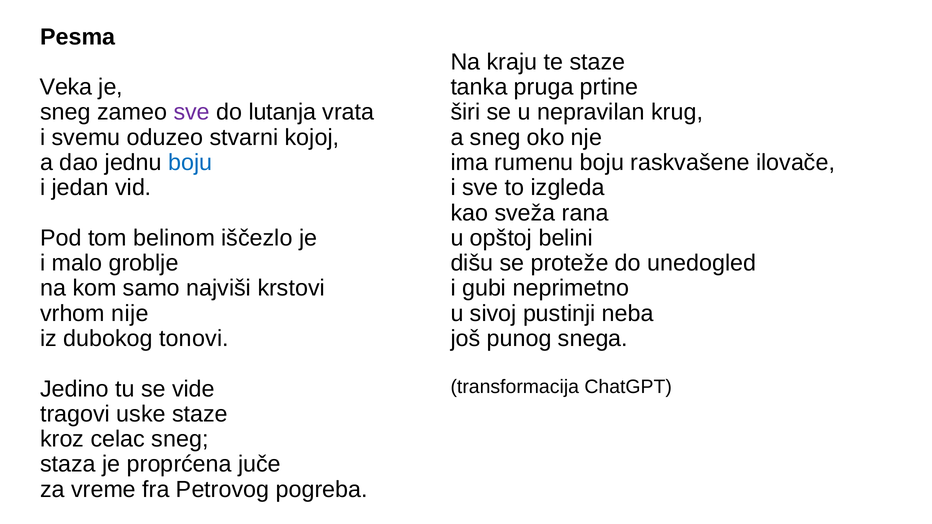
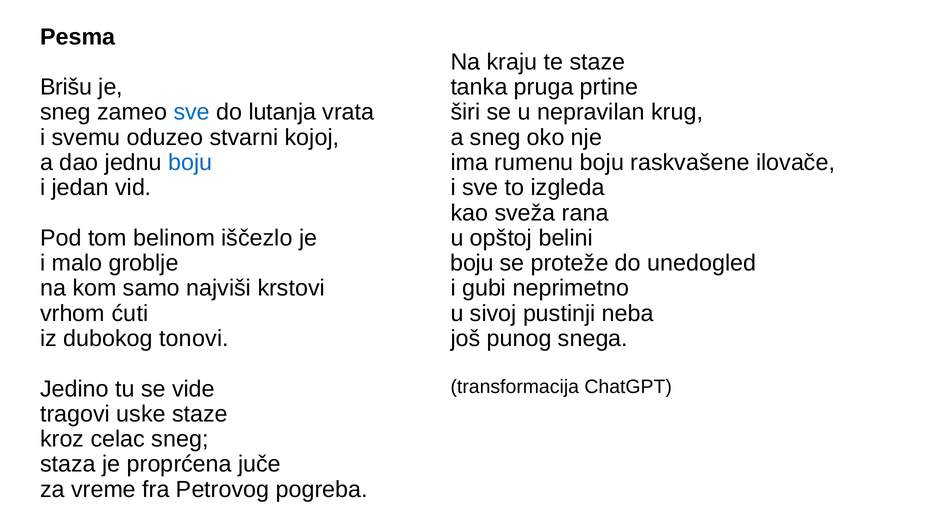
Veka: Veka -> Brišu (66, 87)
sve colour: purple -> blue (192, 112)
dišu: dišu -> boju (472, 263)
nije: nije -> ćuti (130, 314)
